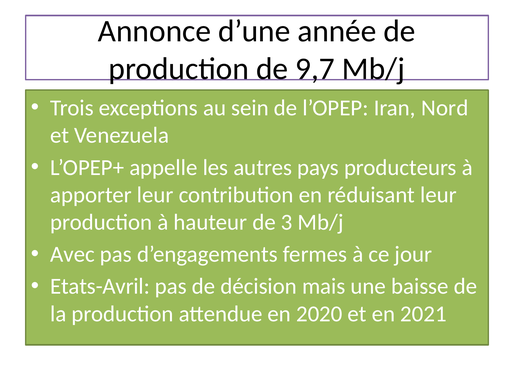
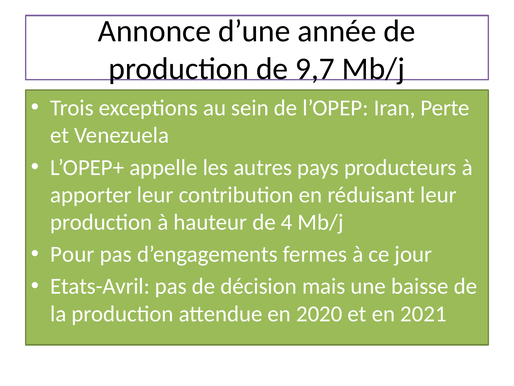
Nord: Nord -> Perte (445, 108)
3: 3 -> 4 (287, 222)
Avec: Avec -> Pour (72, 254)
